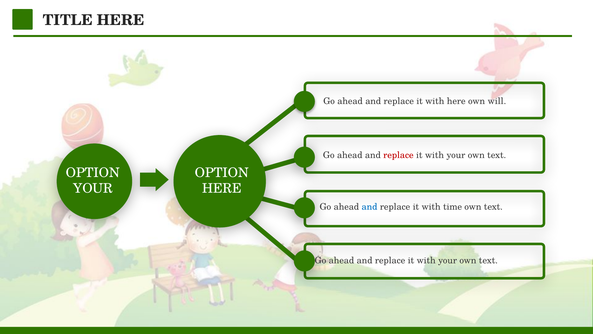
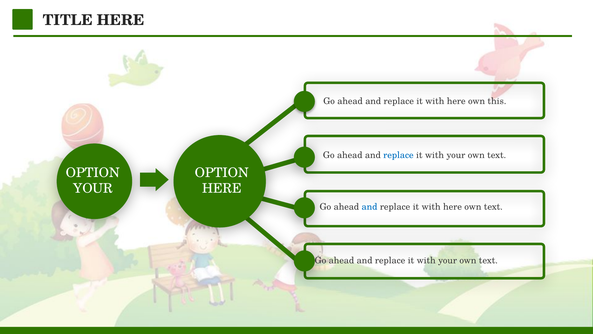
will: will -> this (497, 101)
replace colour: red -> blue (398, 155)
time: time -> here (453, 206)
